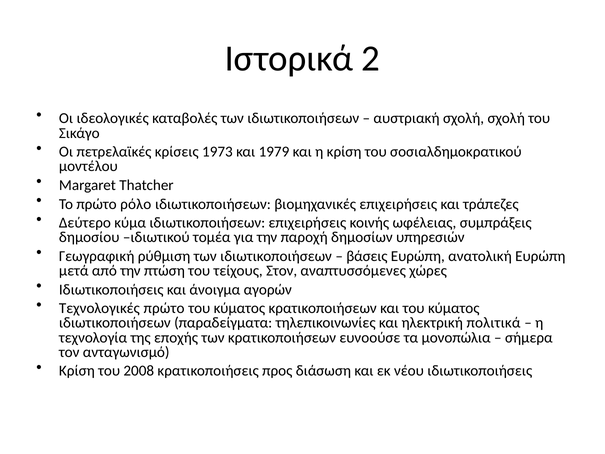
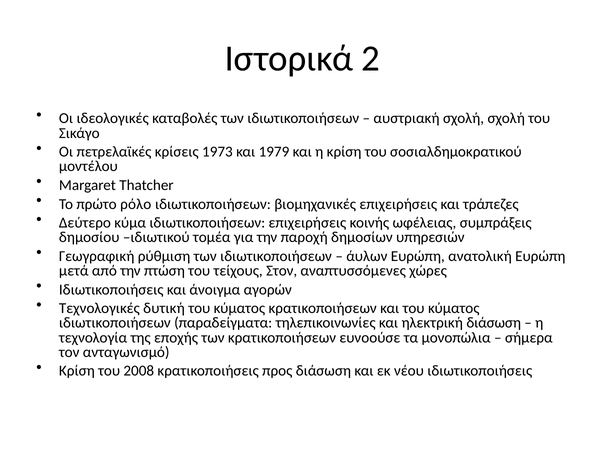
βάσεις: βάσεις -> άυλων (367, 256)
Τεχνολογικές πρώτο: πρώτο -> δυτική (164, 308)
ηλεκτρική πολιτικά: πολιτικά -> διάσωση (494, 323)
